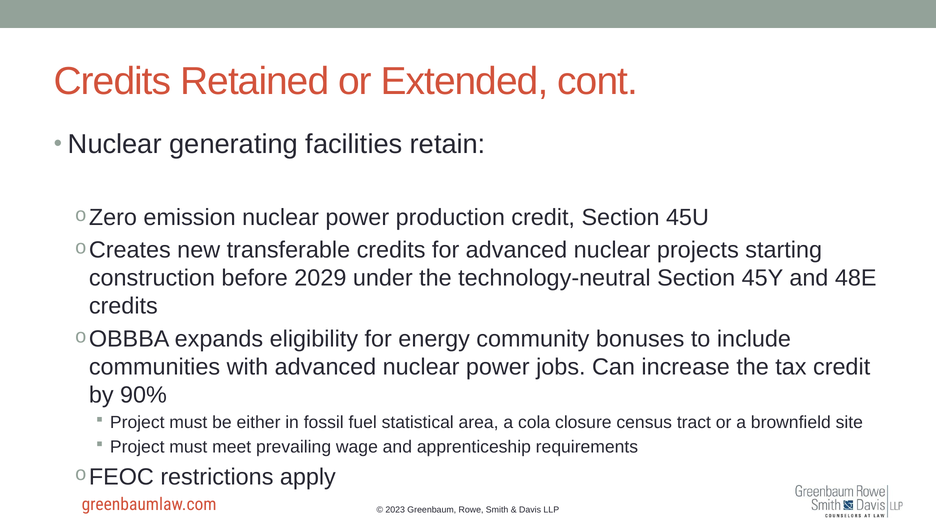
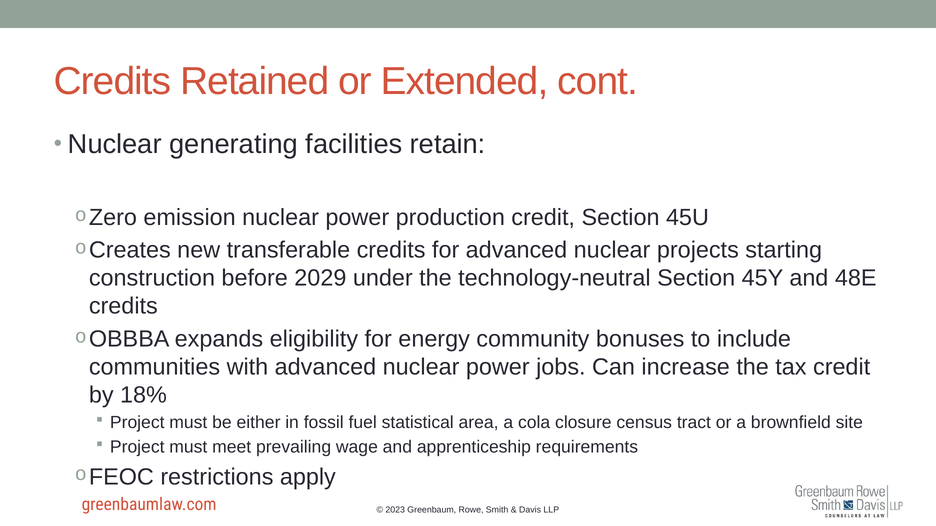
90%: 90% -> 18% (143, 395)
